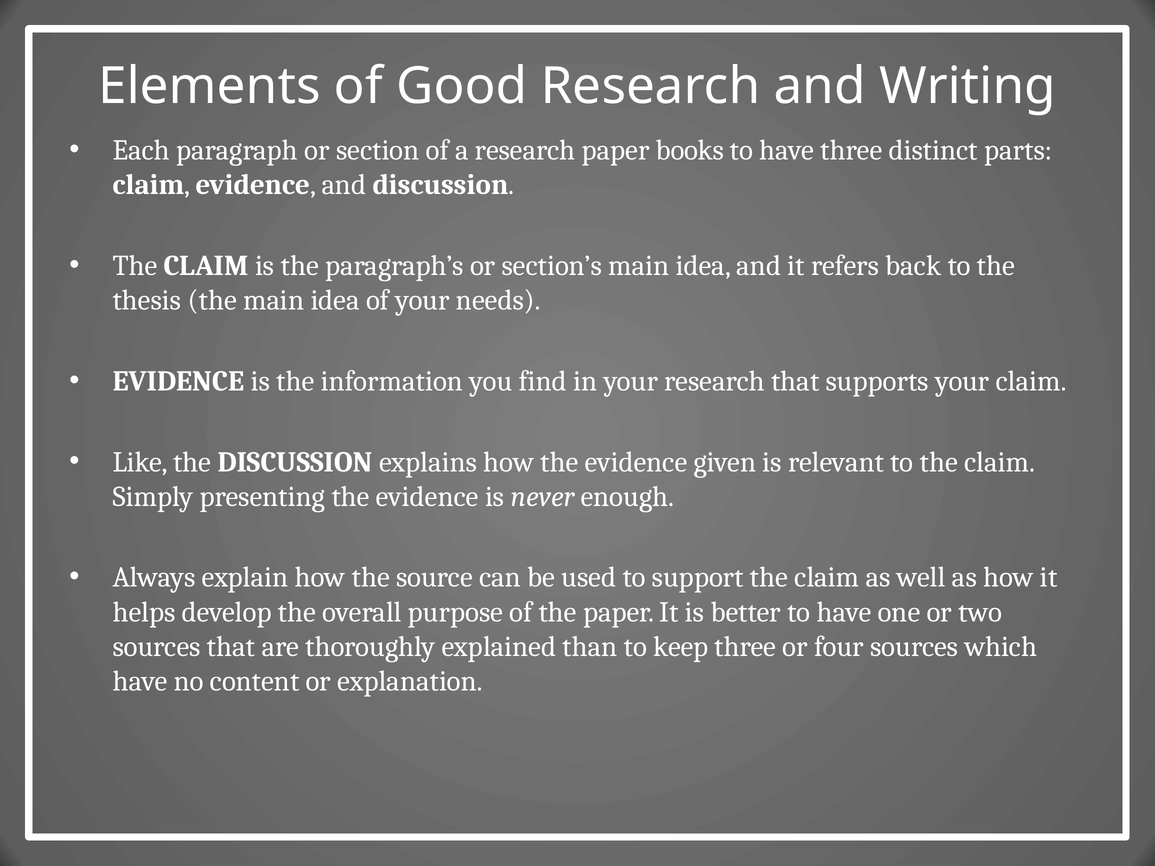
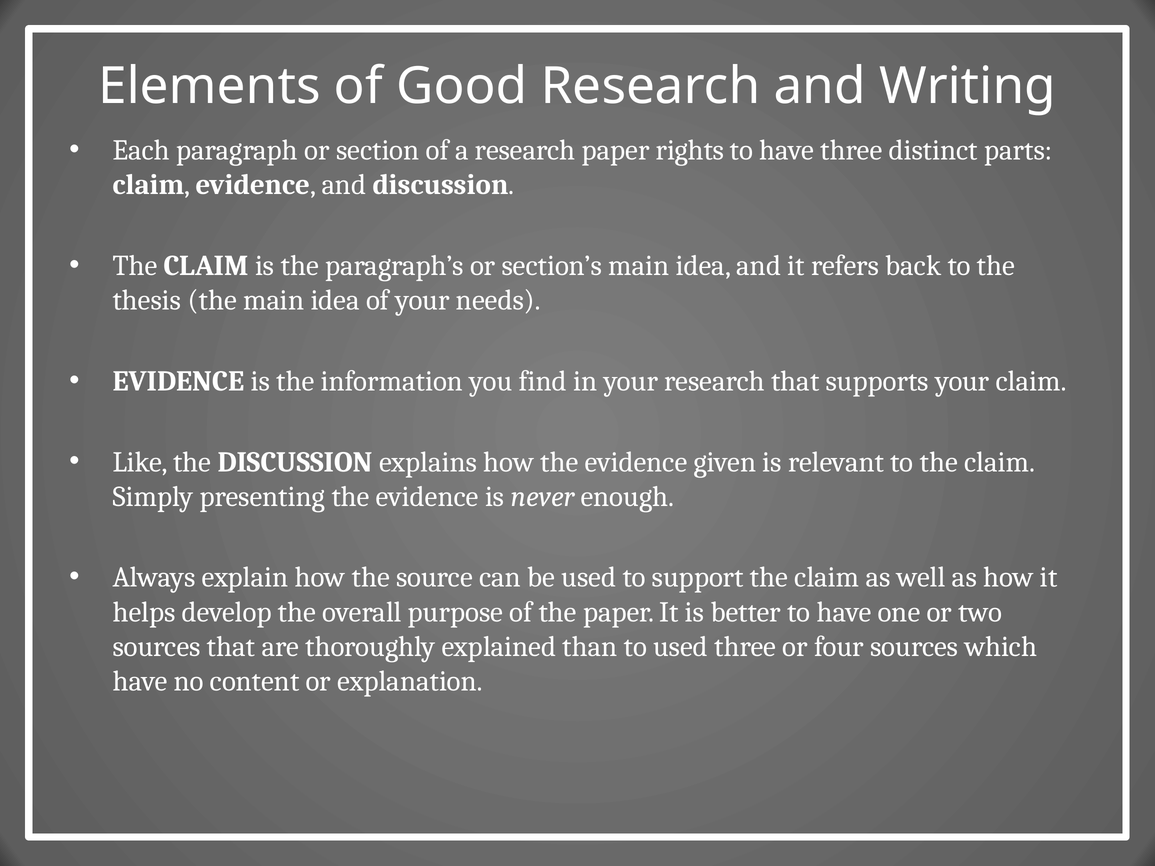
books: books -> rights (690, 150)
to keep: keep -> used (681, 647)
